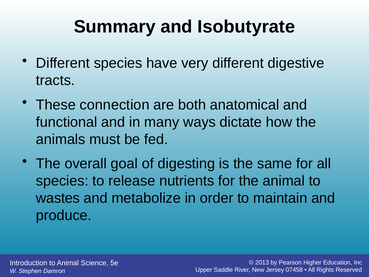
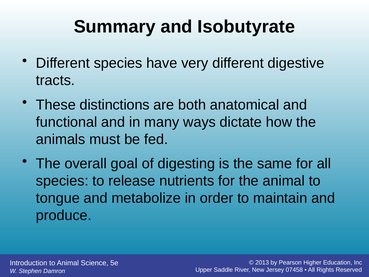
connection: connection -> distinctions (115, 105)
wastes: wastes -> tongue (58, 198)
